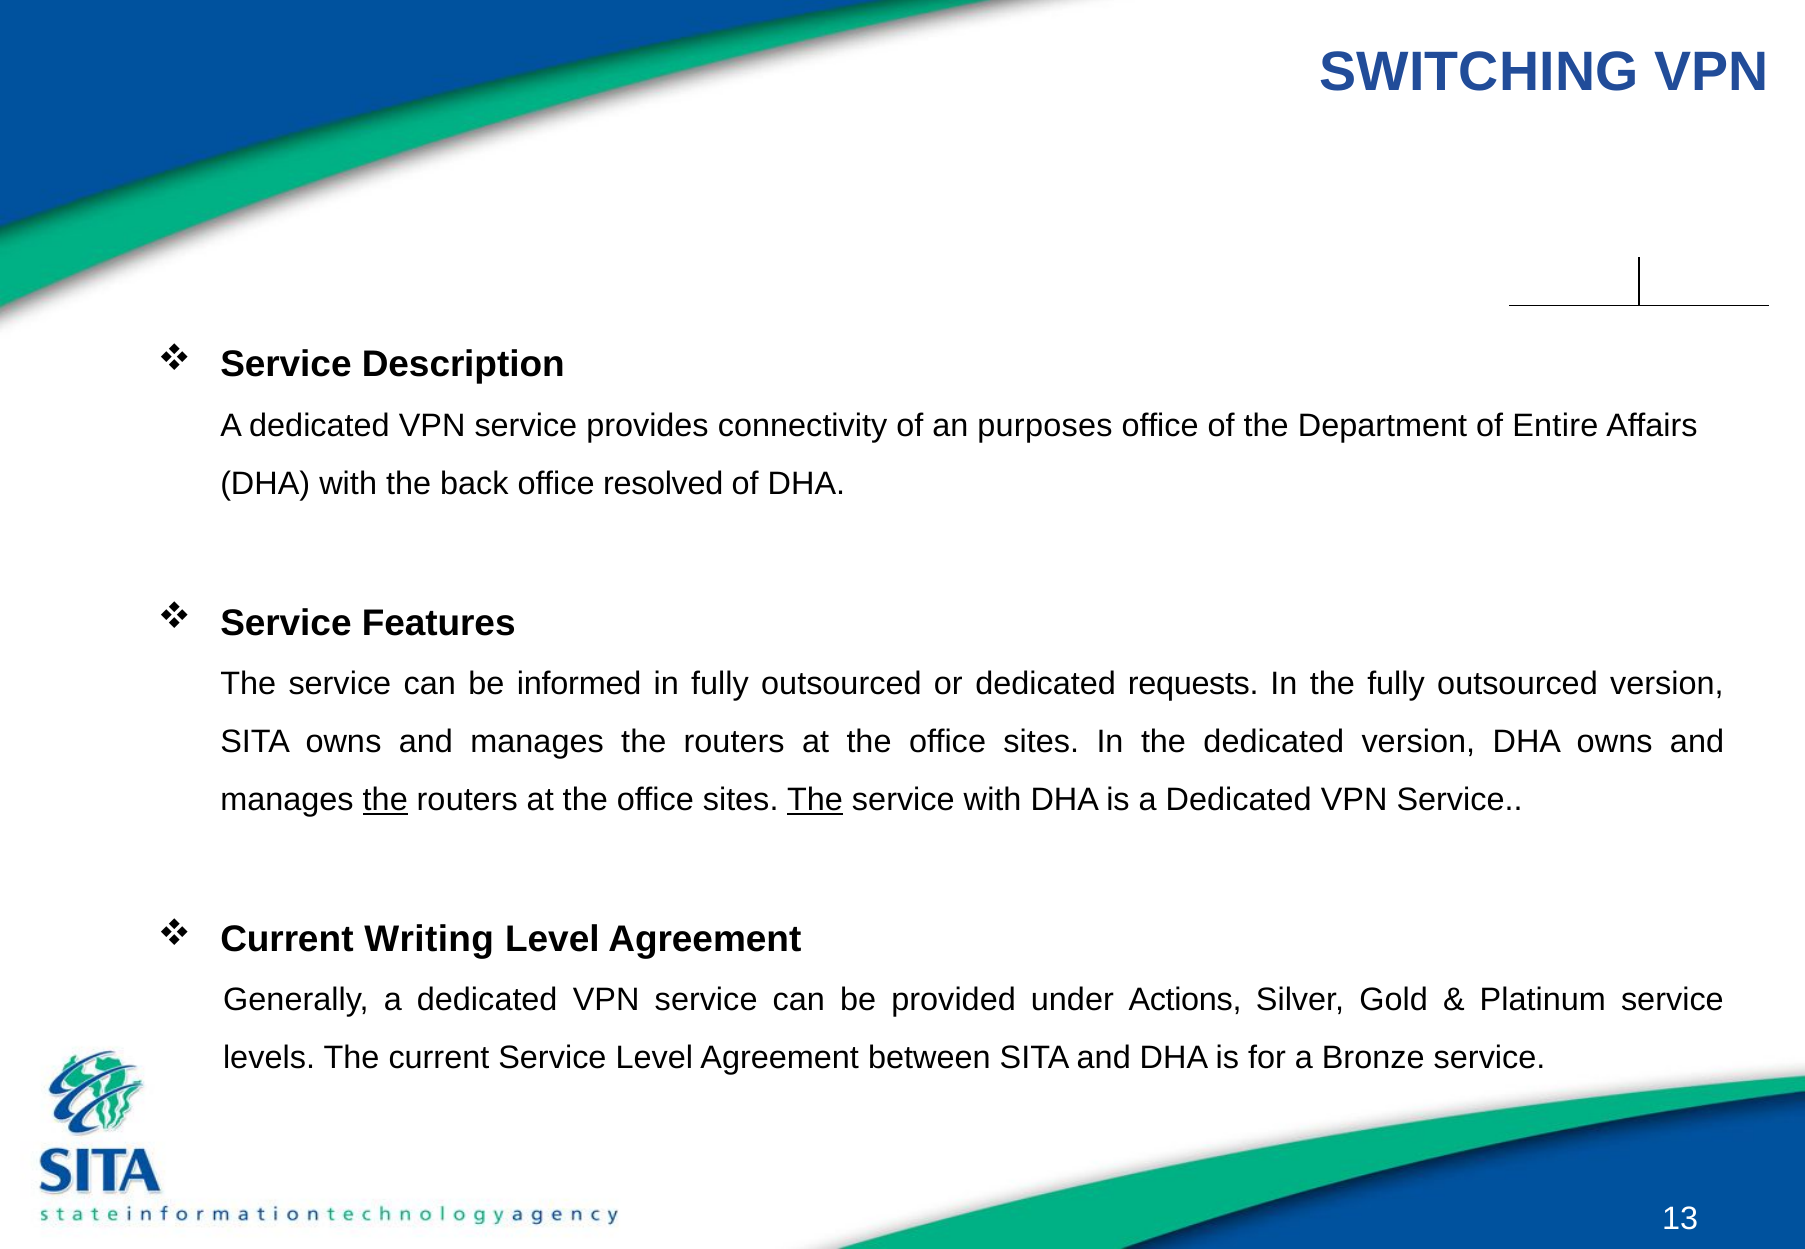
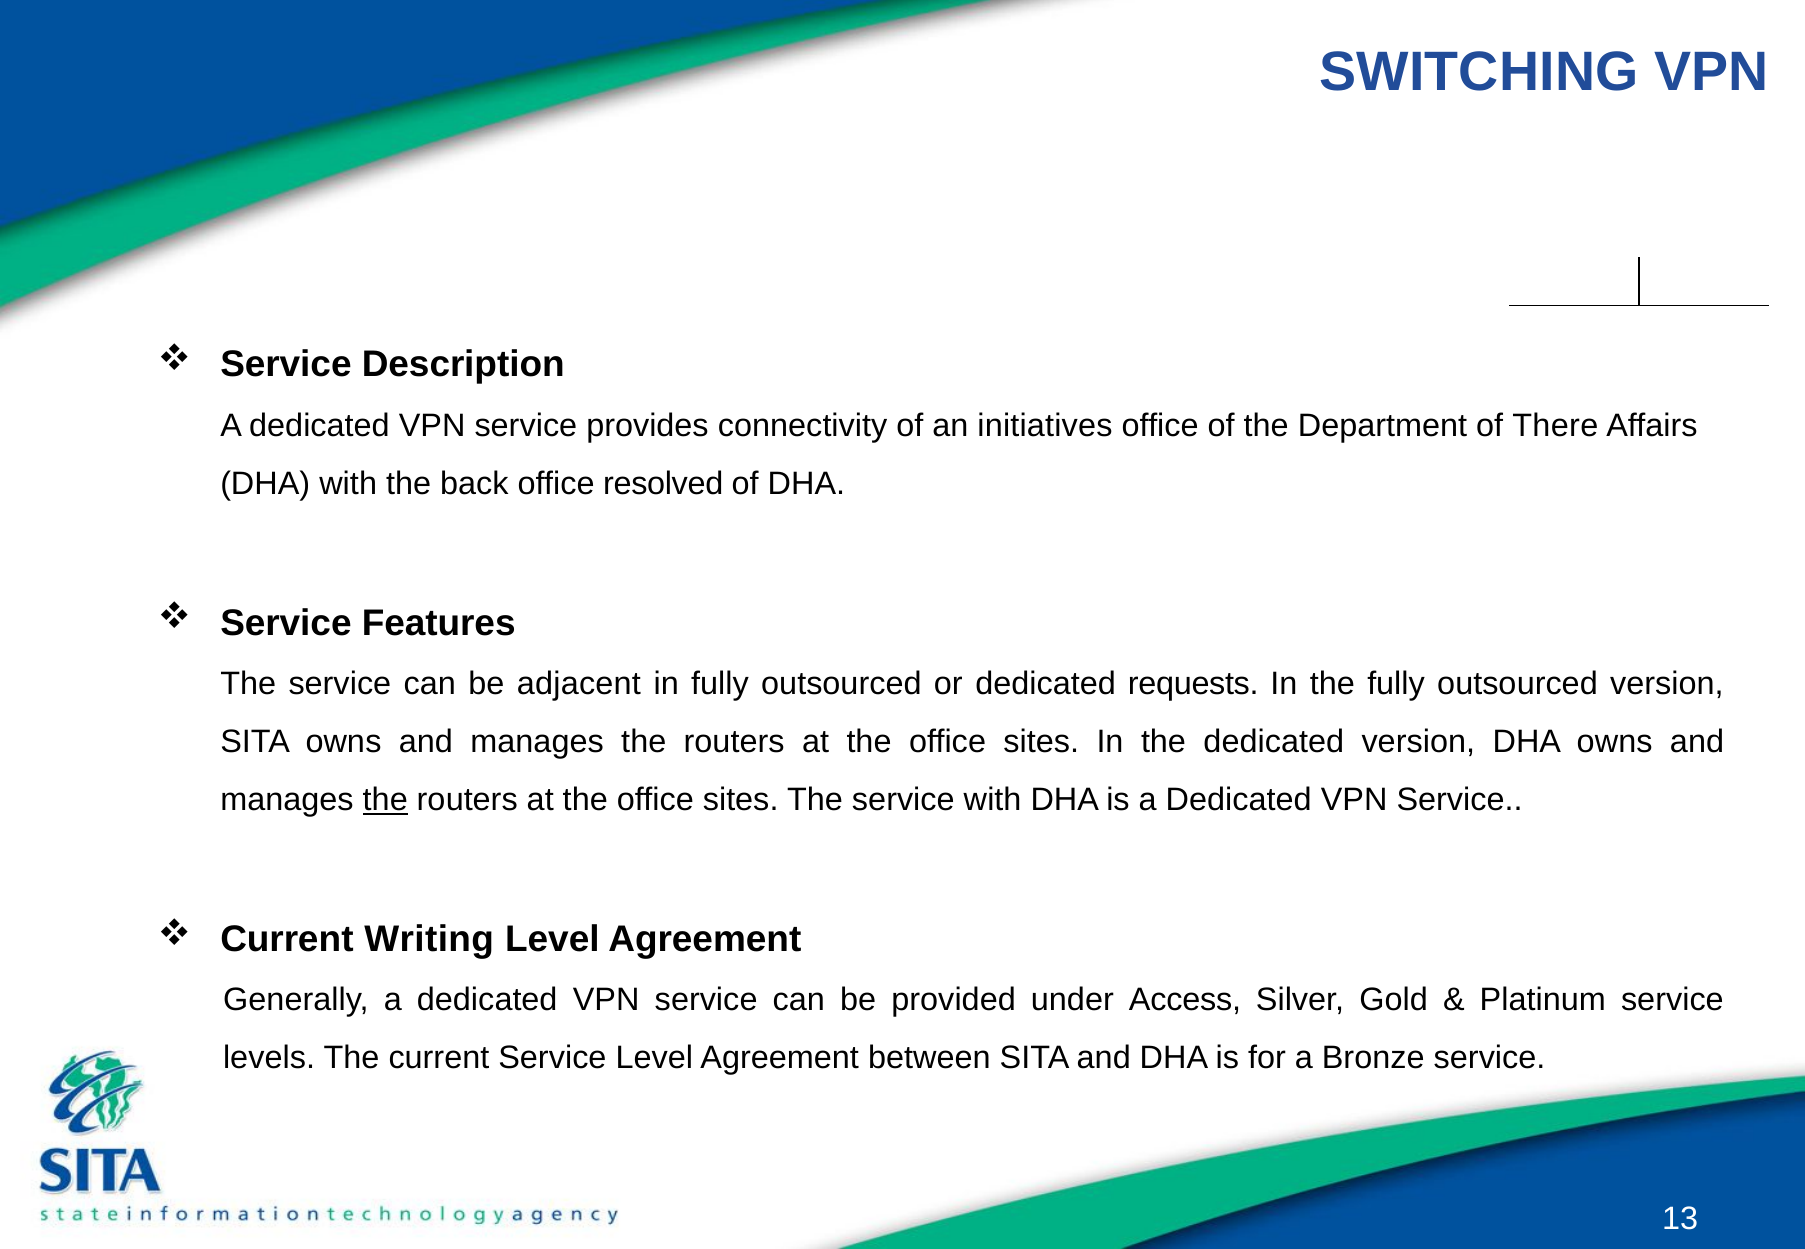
purposes: purposes -> initiatives (1045, 426)
Entire: Entire -> There (1555, 426)
informed: informed -> adjacent (579, 684)
The underline: present -> none (815, 801)
Actions: Actions -> Access (1185, 1000)
